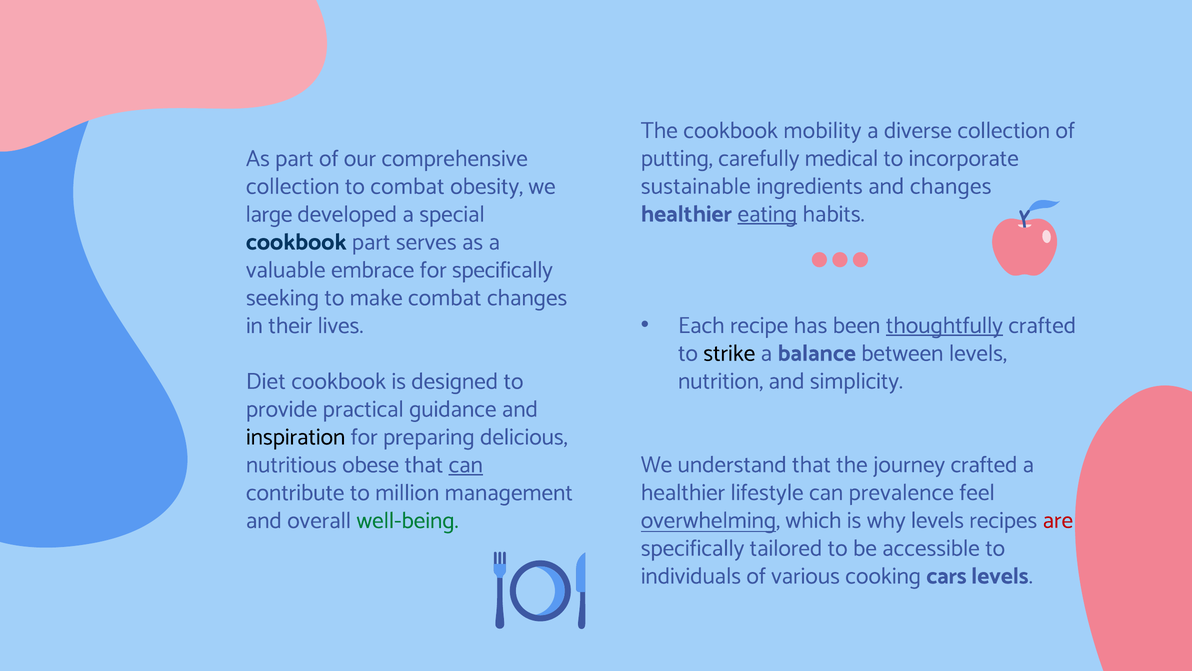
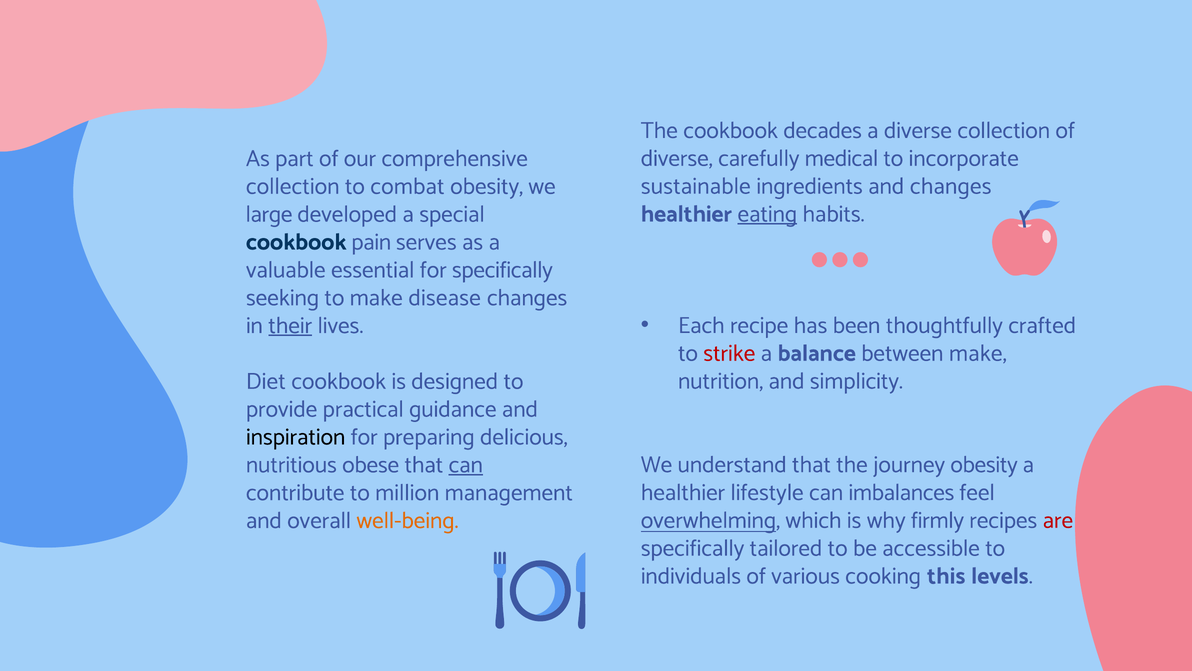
mobility: mobility -> decades (823, 130)
putting: putting -> diverse (677, 158)
cookbook part: part -> pain (371, 242)
embrace: embrace -> essential (373, 270)
make combat: combat -> disease (445, 297)
thoughtfully underline: present -> none (944, 325)
their underline: none -> present (290, 325)
strike colour: black -> red (729, 353)
between levels: levels -> make (978, 353)
journey crafted: crafted -> obesity (984, 464)
prevalence: prevalence -> imbalances (901, 492)
why levels: levels -> firmly (937, 520)
well-being colour: green -> orange (407, 520)
cars: cars -> this (946, 575)
